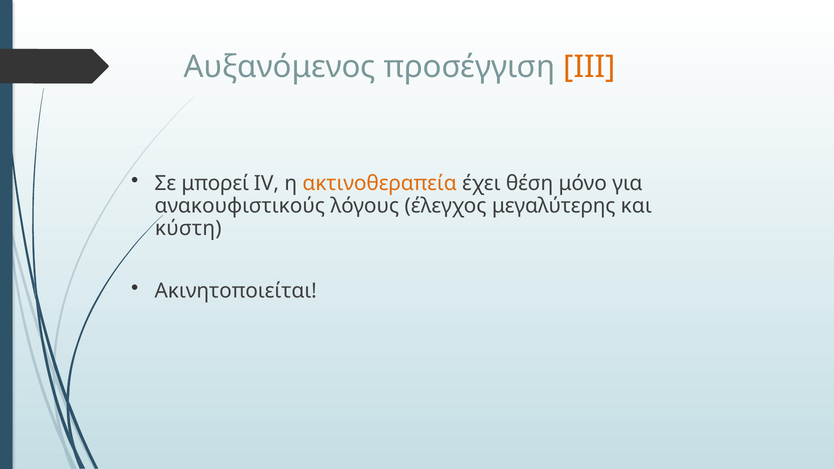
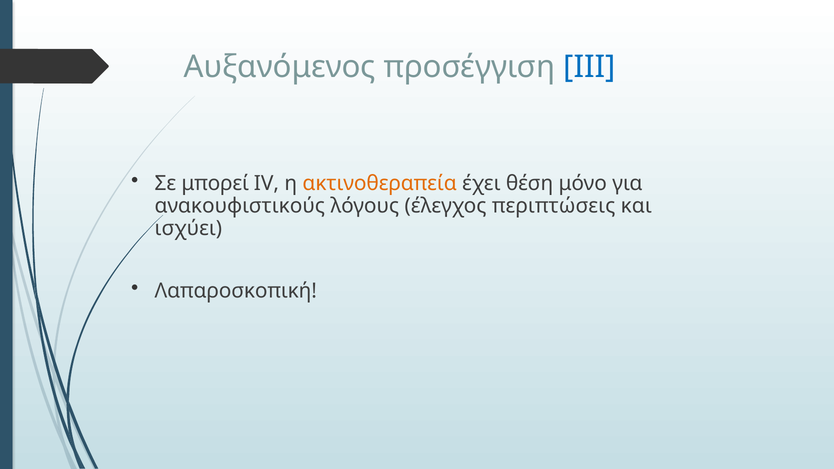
ΙΙΙ colour: orange -> blue (589, 67)
μεγαλύτερης: μεγαλύτερης -> περιπτώσεις (554, 206)
κύστη: κύστη -> ισχύει (188, 229)
Ακινητοποιείται: Ακινητοποιείται -> Λαπαροσκοπική (236, 291)
